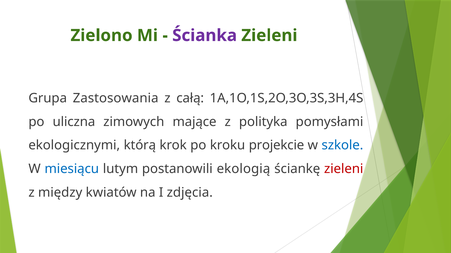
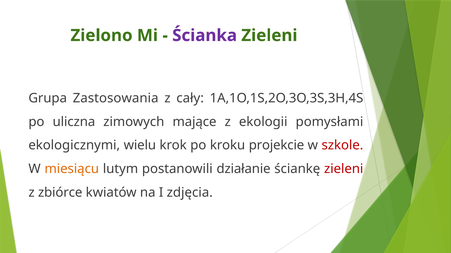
całą: całą -> cały (190, 98)
polityka: polityka -> ekologii (263, 122)
którą: którą -> wielu (140, 146)
szkole colour: blue -> red (342, 146)
miesiącu colour: blue -> orange (72, 169)
ekologią: ekologią -> działanie (244, 169)
między: między -> zbiórce (60, 193)
